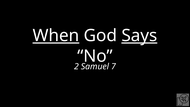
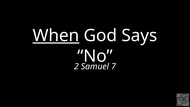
Says underline: present -> none (139, 36)
